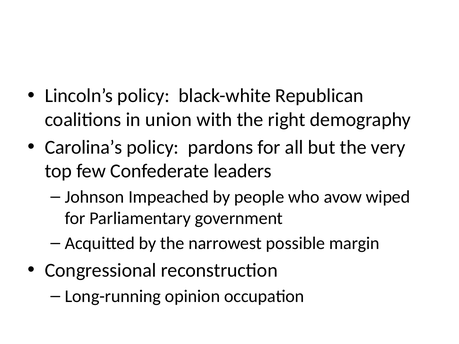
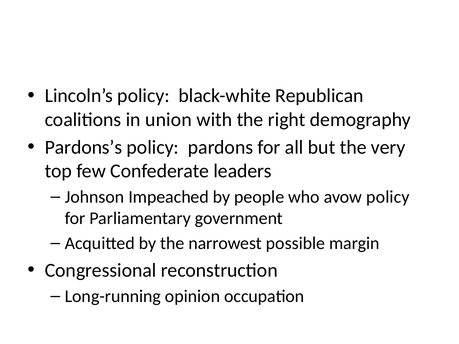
Carolina’s: Carolina’s -> Pardons’s (83, 147)
avow wiped: wiped -> policy (388, 197)
